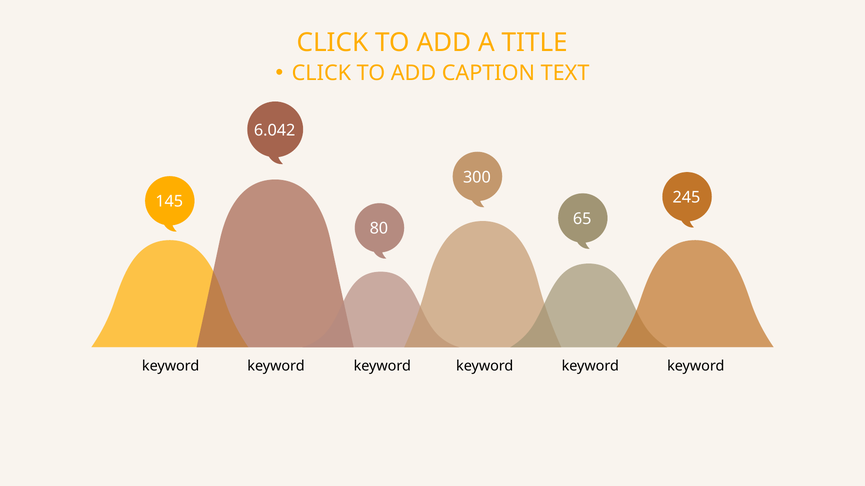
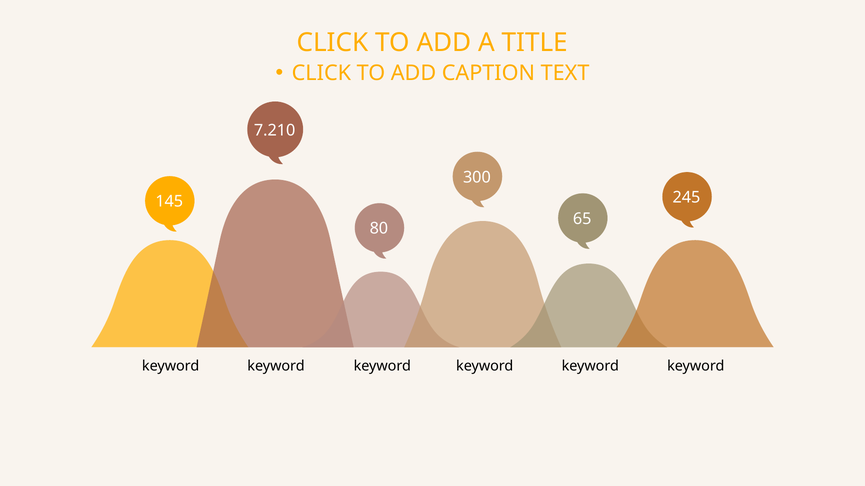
6.042: 6.042 -> 7.210 (275, 131)
